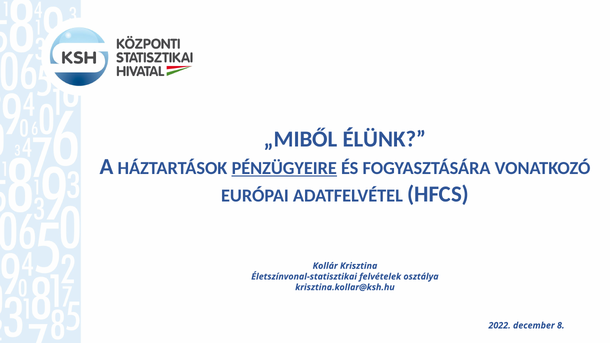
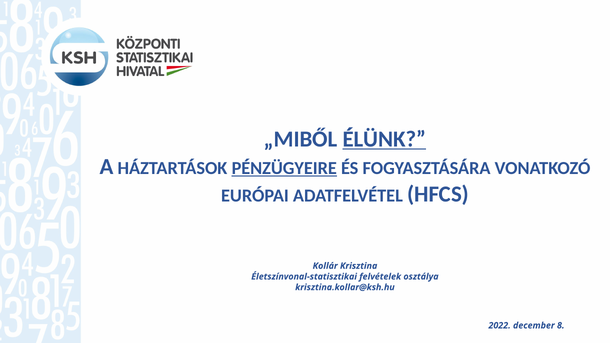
ÉLÜNK underline: none -> present (384, 139)
